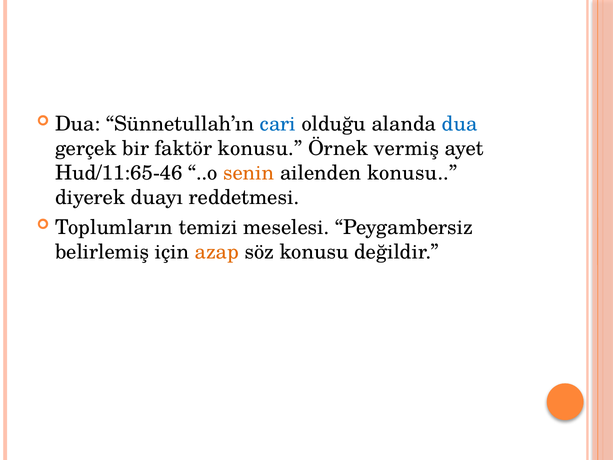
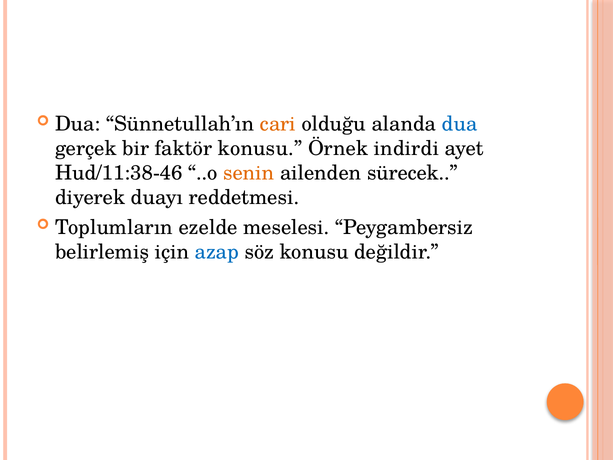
cari colour: blue -> orange (278, 124)
vermiş: vermiş -> indirdi (406, 149)
Hud/11:65-46: Hud/11:65-46 -> Hud/11:38-46 (119, 173)
ailenden konusu: konusu -> sürecek (412, 173)
temizi: temizi -> ezelde (208, 227)
azap colour: orange -> blue (217, 252)
